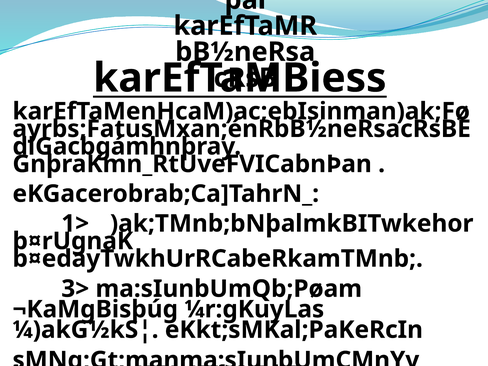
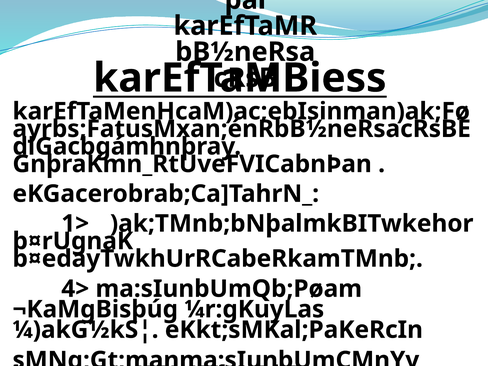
3>: 3> -> 4> (75, 289)
